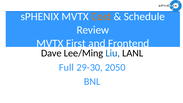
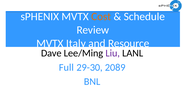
First: First -> Italy (76, 43)
Frontend: Frontend -> Resource (129, 43)
Liu colour: blue -> purple (113, 53)
2050: 2050 -> 2089 (115, 67)
